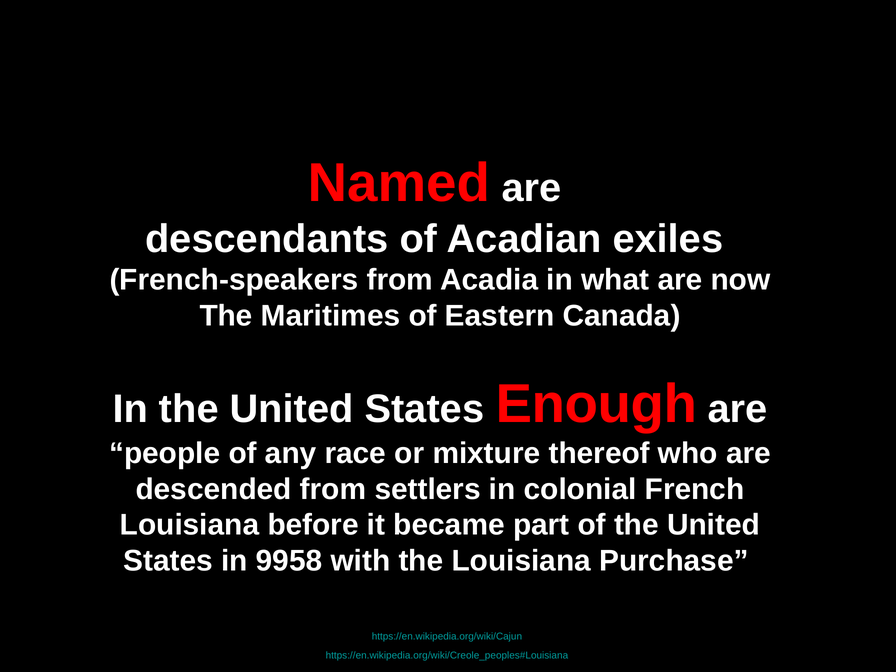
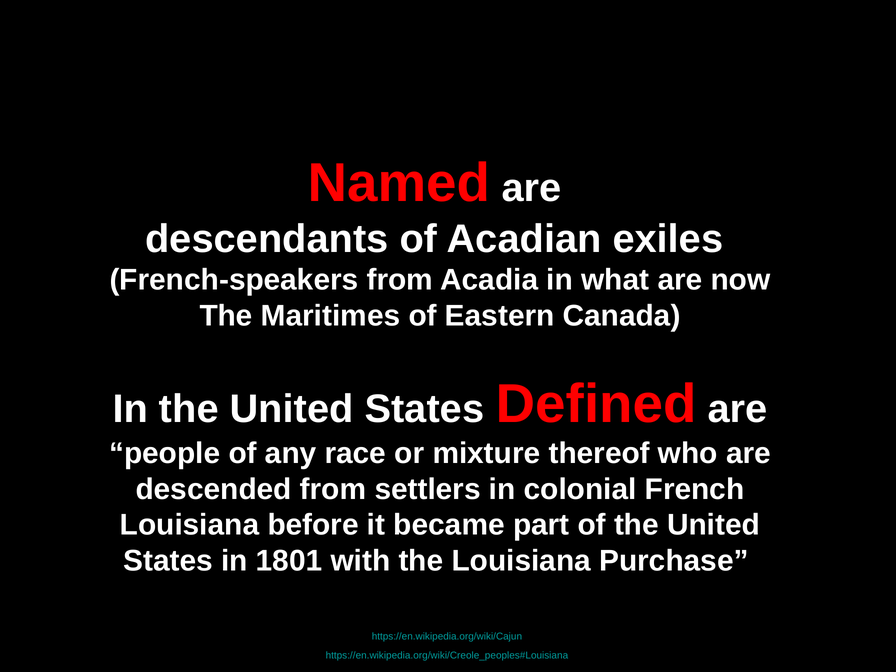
Enough: Enough -> Defined (596, 404)
9958: 9958 -> 1801 (289, 561)
